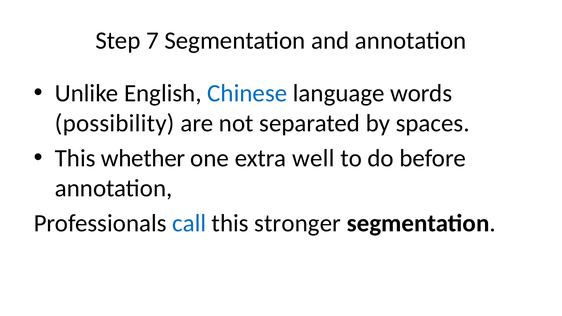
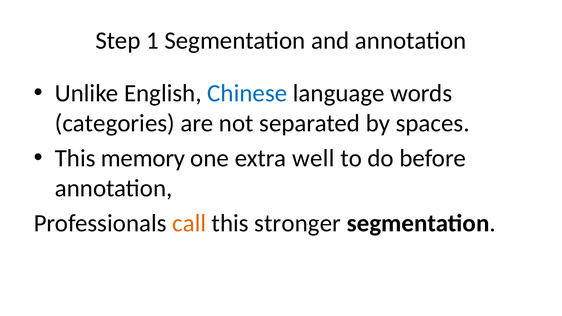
7: 7 -> 1 (152, 41)
possibility: possibility -> categories (115, 123)
whether: whether -> memory (143, 158)
call colour: blue -> orange (189, 223)
